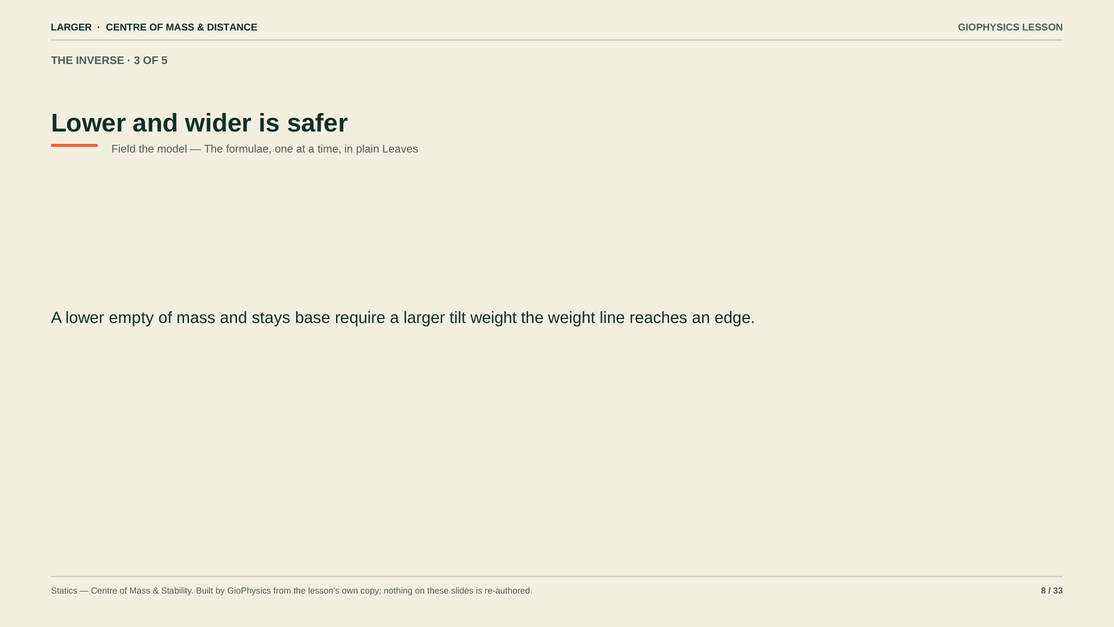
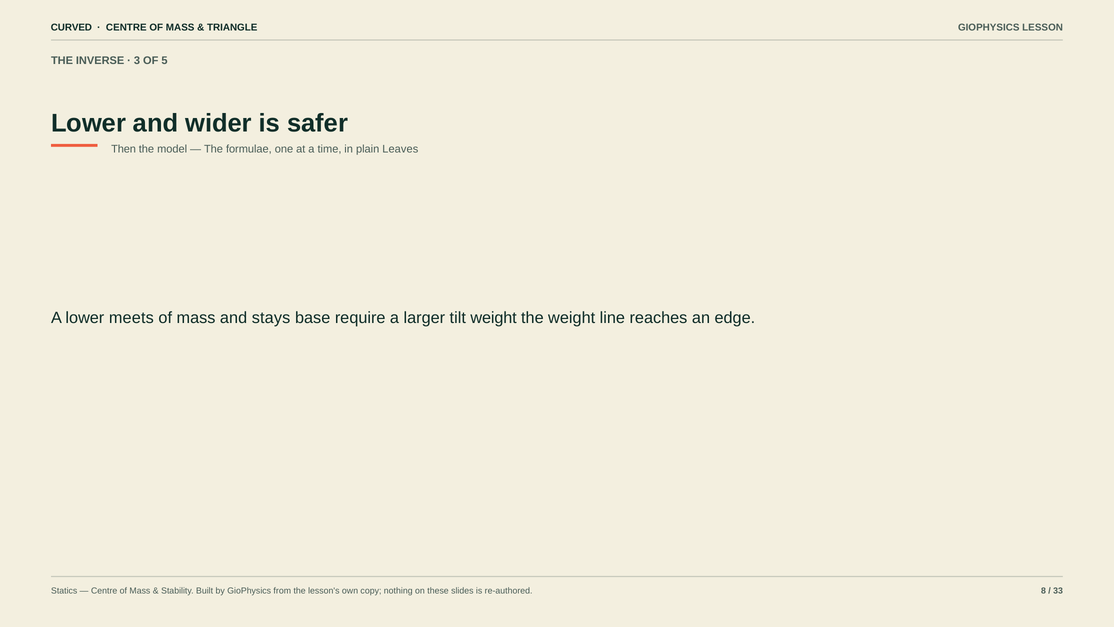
LARGER: LARGER -> CURVED (71, 27)
DISTANCE: DISTANCE -> TRIANGLE (232, 27)
Field: Field -> Then (124, 149)
empty: empty -> meets (131, 318)
